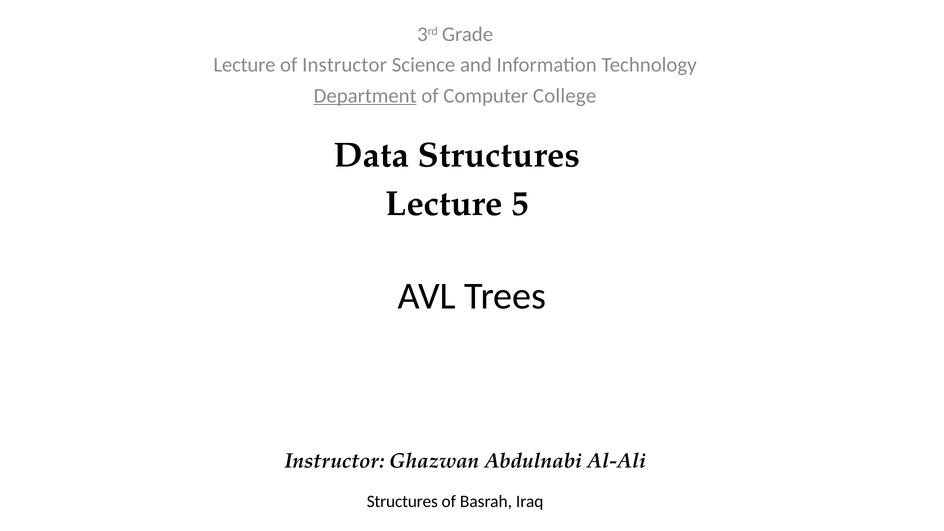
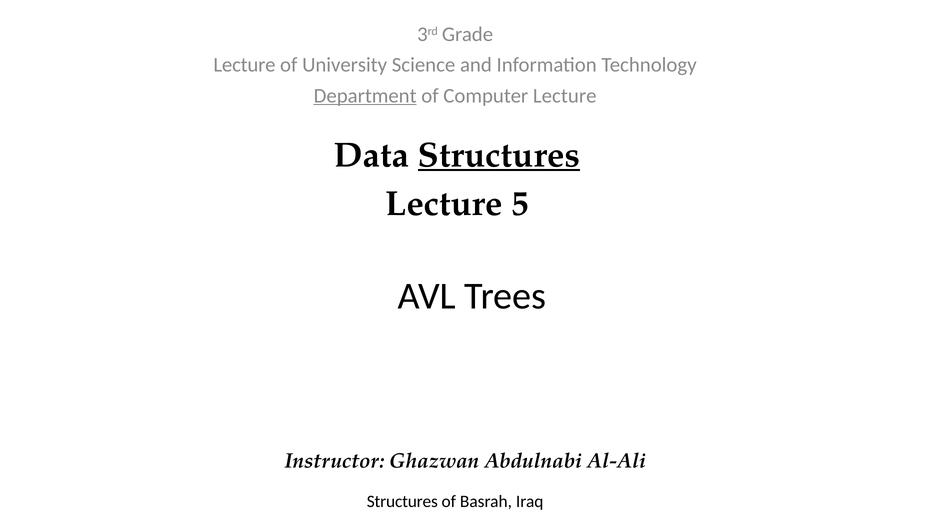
of Instructor: Instructor -> University (345, 65)
Computer College: College -> Lecture (565, 96)
Structures underline: none -> present (499, 155)
